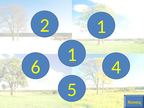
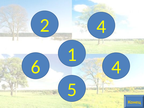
2 1: 1 -> 4 (101, 27)
